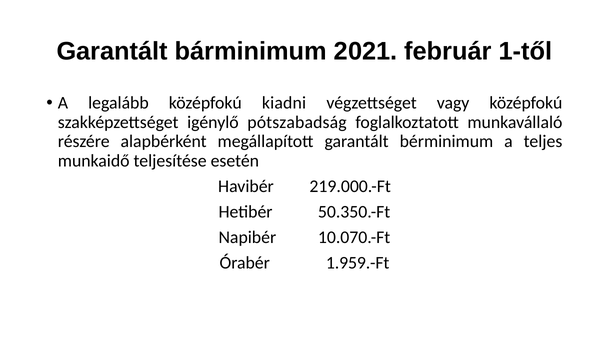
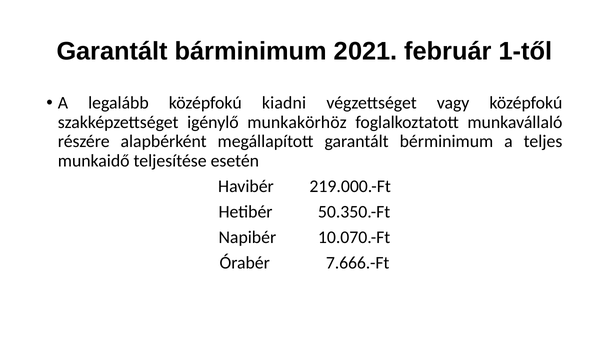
pótszabadság: pótszabadság -> munkakörhöz (297, 122)
1.959.-Ft: 1.959.-Ft -> 7.666.-Ft (358, 263)
